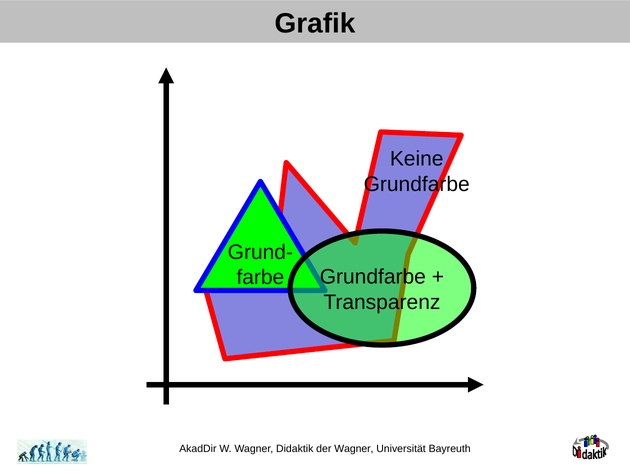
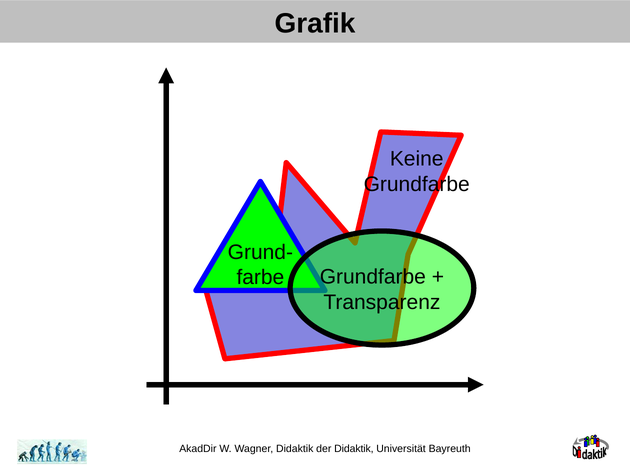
der Wagner: Wagner -> Didaktik (354, 449)
